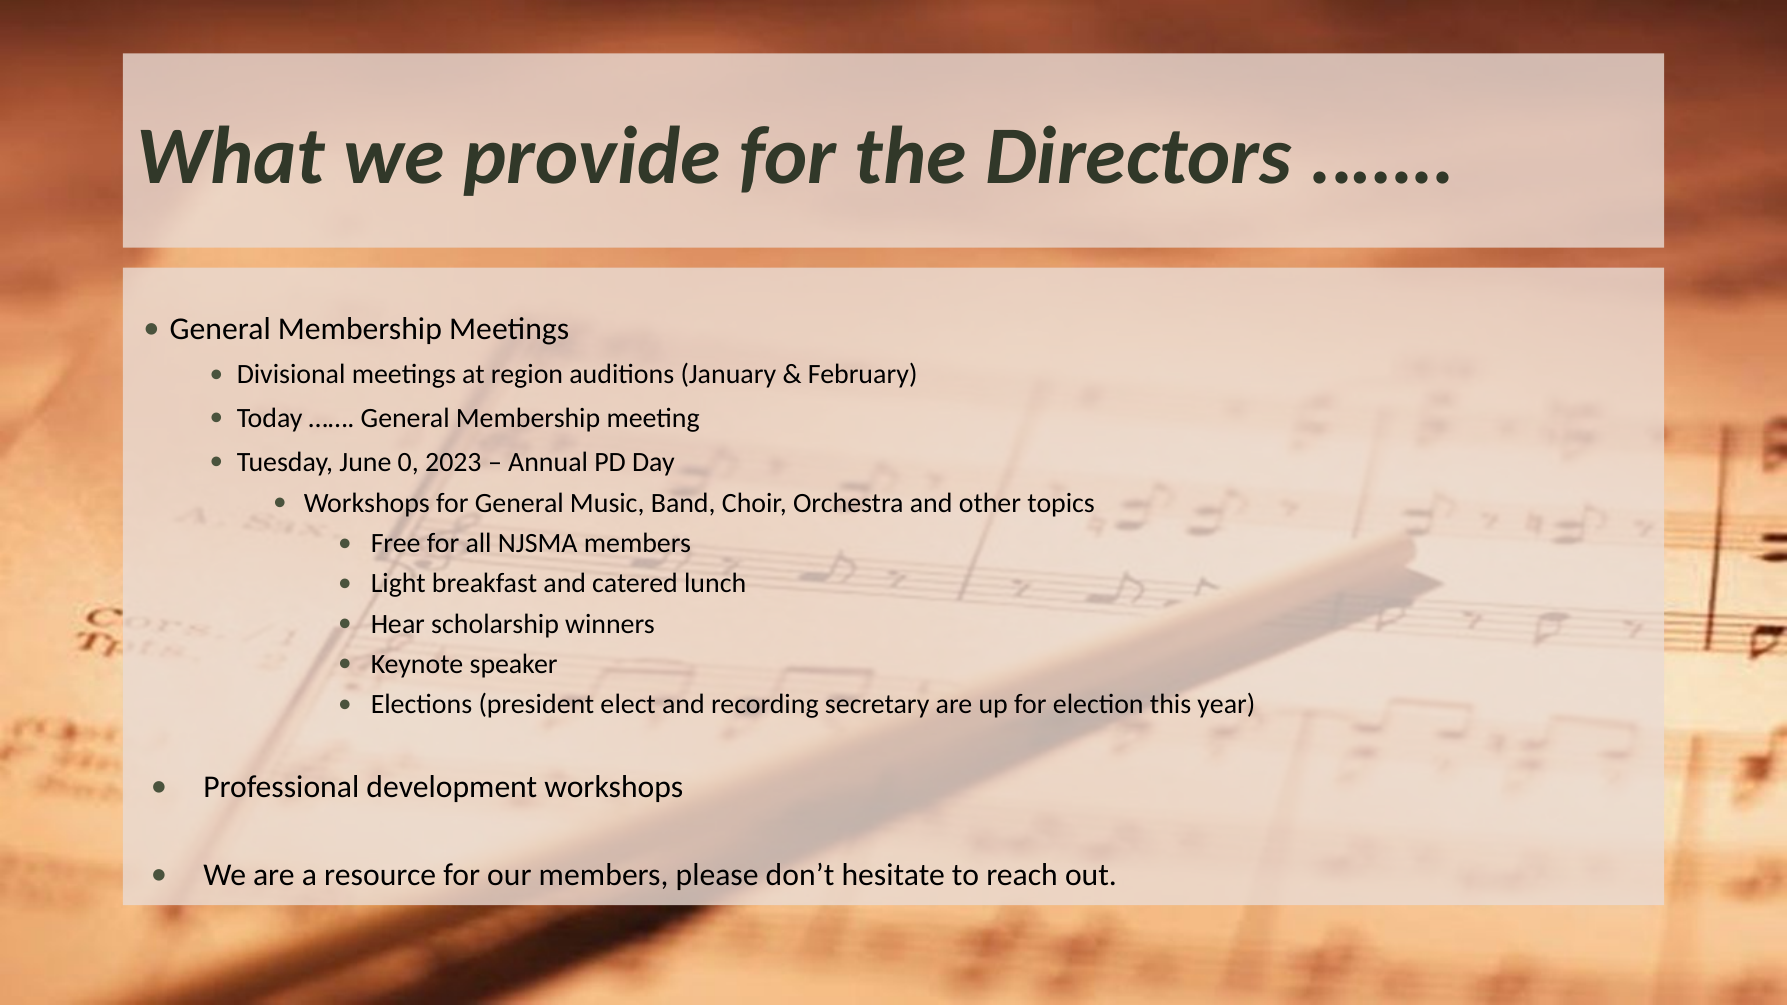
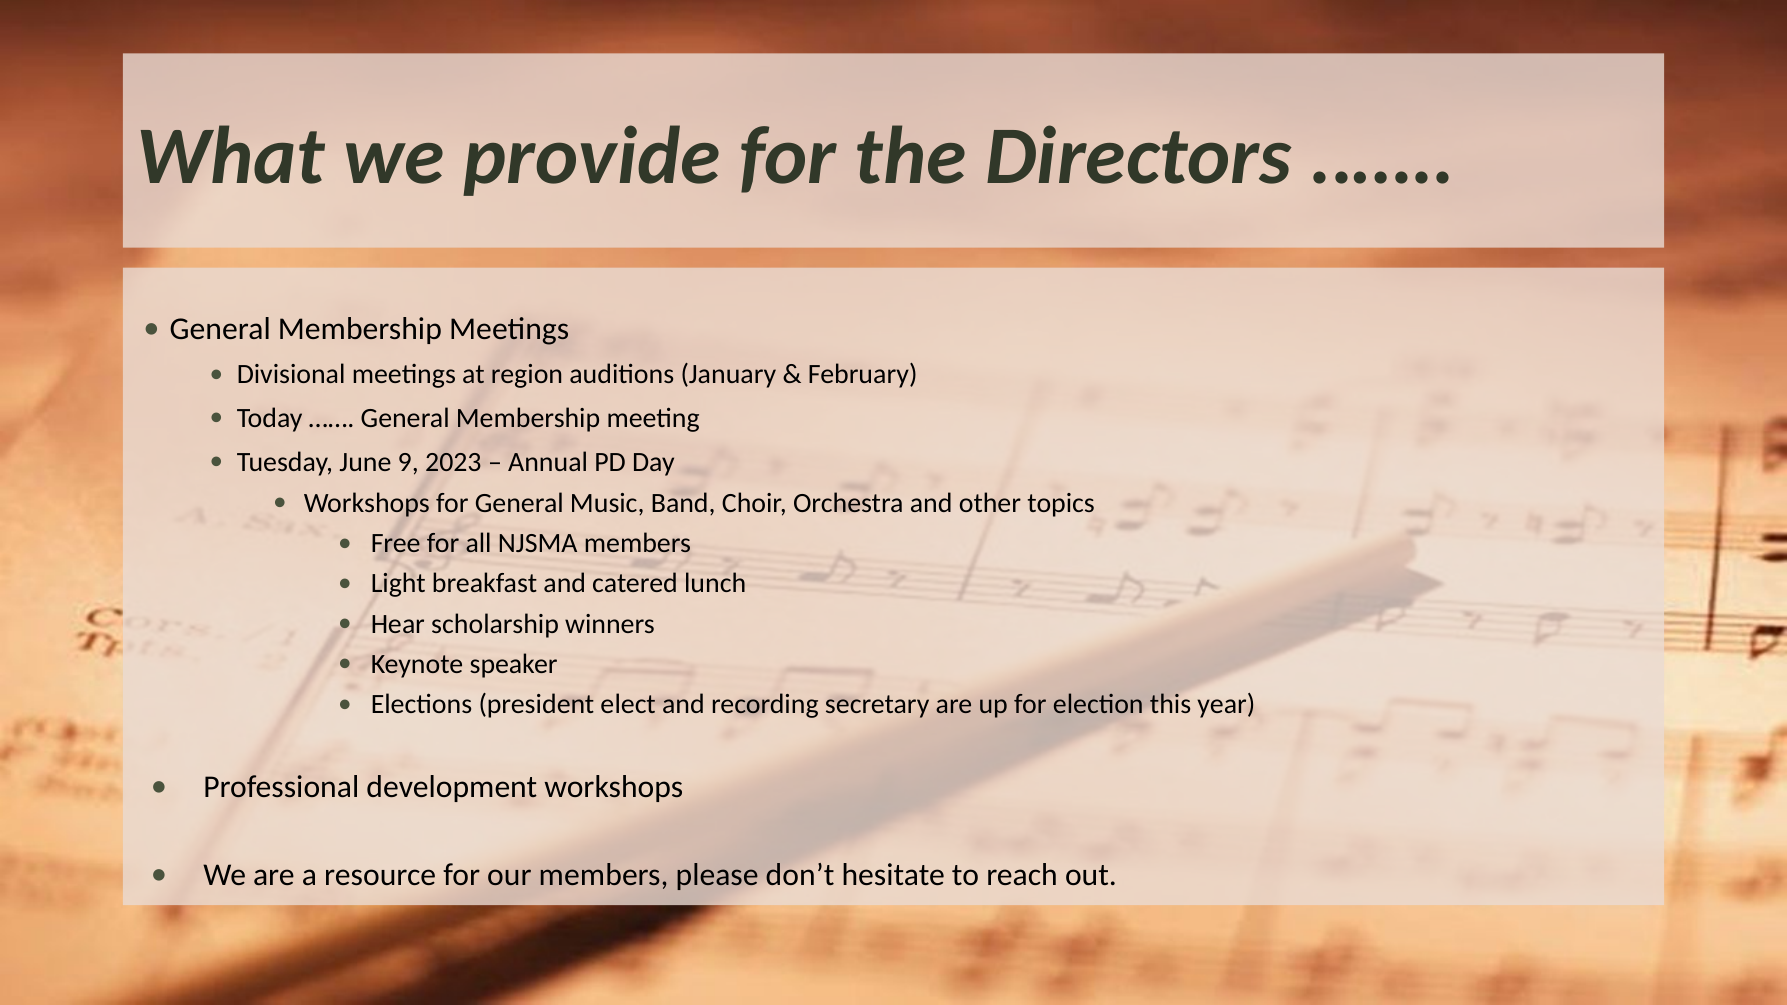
0: 0 -> 9 (408, 462)
